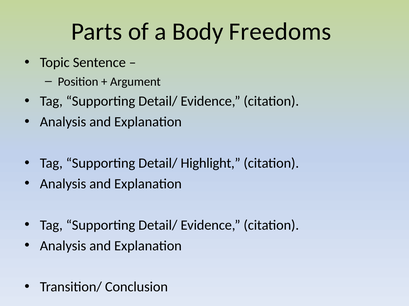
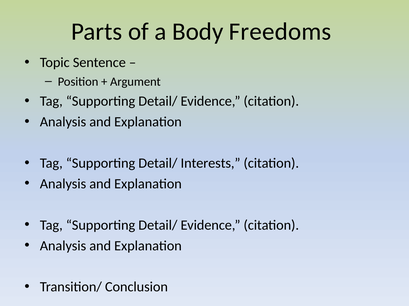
Highlight: Highlight -> Interests (211, 164)
